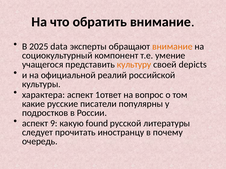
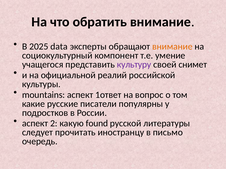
культуру colour: orange -> purple (134, 65)
depicts: depicts -> снимет (193, 65)
характера: характера -> mountains (44, 95)
9: 9 -> 2 (54, 124)
почему: почему -> письмо (168, 133)
